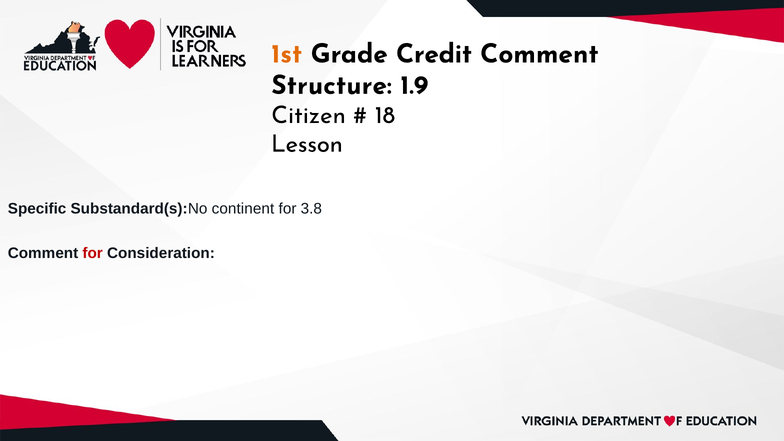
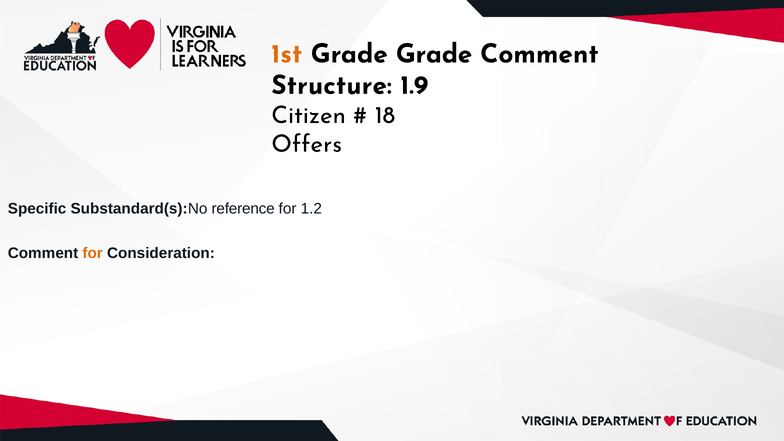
Grade Credit: Credit -> Grade (434, 54)
Lesson: Lesson -> Offers (307, 144)
continent: continent -> reference (243, 209)
3.8: 3.8 -> 1.2 (311, 209)
for colour: red -> orange (93, 253)
